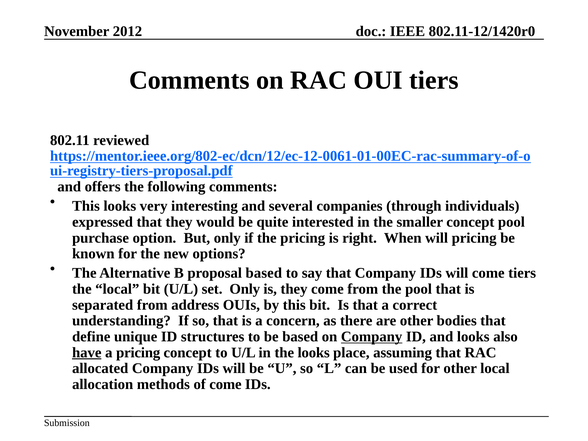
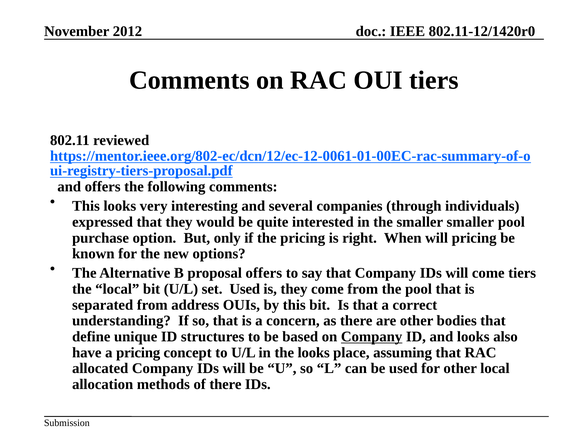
smaller concept: concept -> smaller (470, 222)
proposal based: based -> offers (264, 273)
set Only: Only -> Used (245, 289)
have underline: present -> none (87, 353)
of come: come -> there (225, 384)
